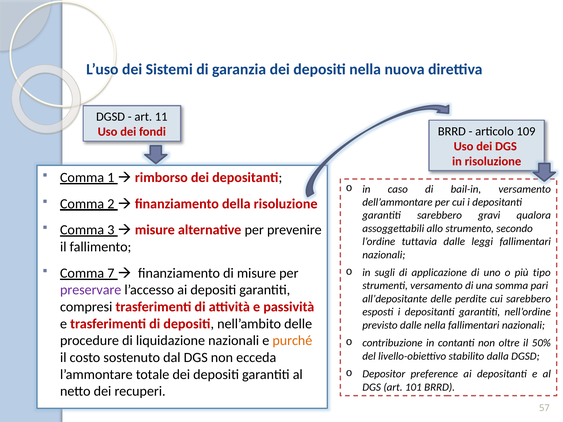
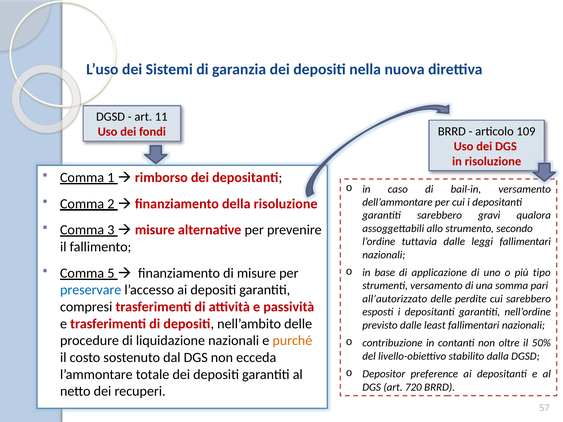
7: 7 -> 5 (111, 273)
sugli: sugli -> base (385, 273)
preservare colour: purple -> blue (91, 290)
all’depositante: all’depositante -> all’autorizzato (395, 299)
dalle nella: nella -> least (435, 325)
101: 101 -> 720 (413, 387)
